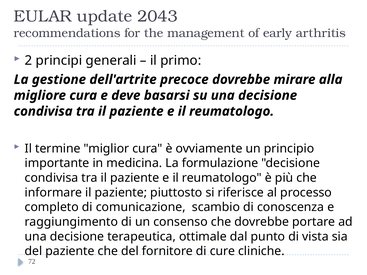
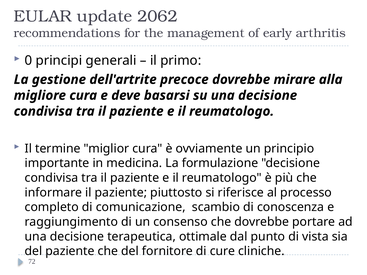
2043: 2043 -> 2062 (157, 16)
2: 2 -> 0 (28, 61)
